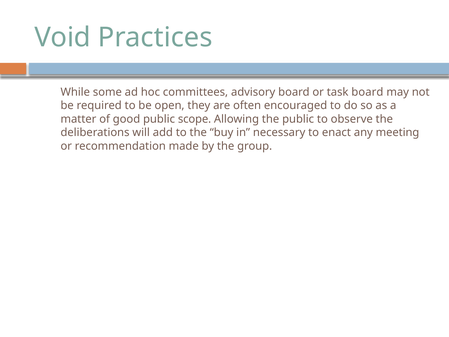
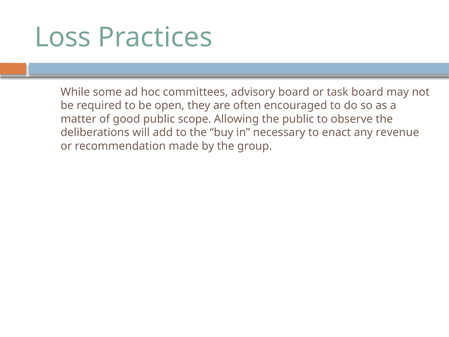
Void: Void -> Loss (63, 37)
meeting: meeting -> revenue (397, 132)
